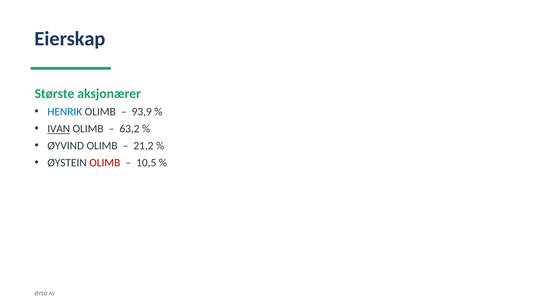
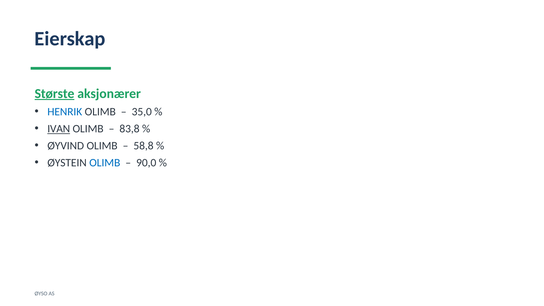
Største underline: none -> present (54, 94)
93,9: 93,9 -> 35,0 (142, 112)
63,2: 63,2 -> 83,8 (130, 129)
21,2: 21,2 -> 58,8 (143, 146)
OLIMB colour: red -> blue (105, 163)
10,5: 10,5 -> 90,0 (146, 163)
